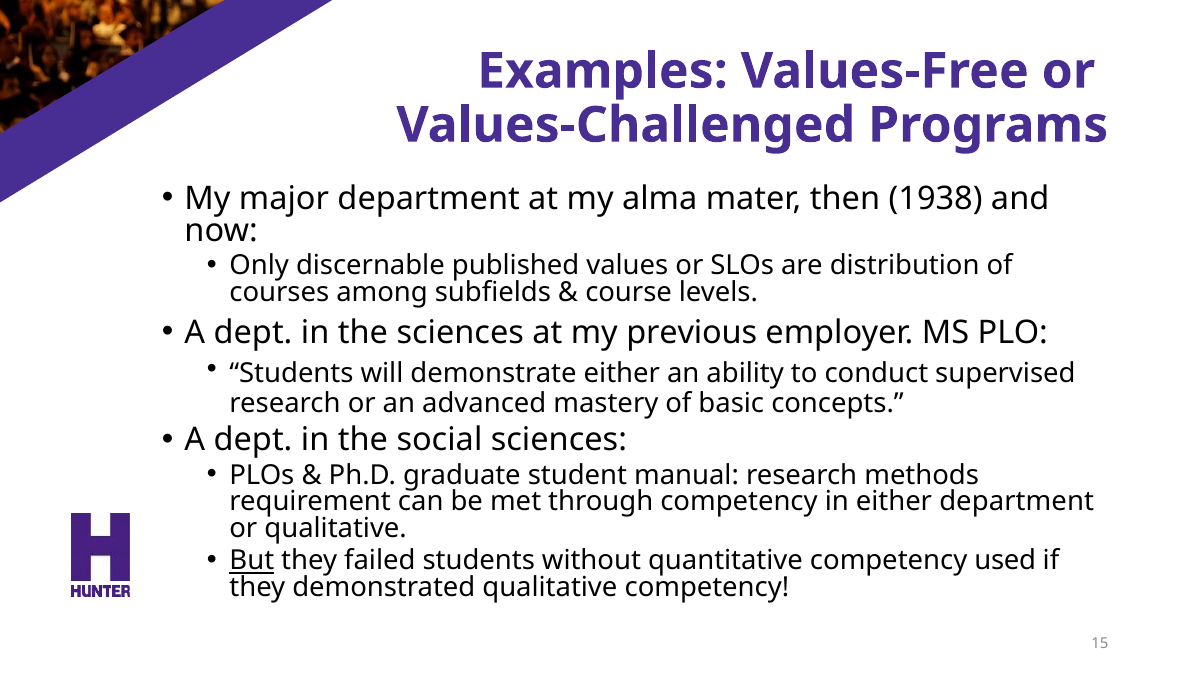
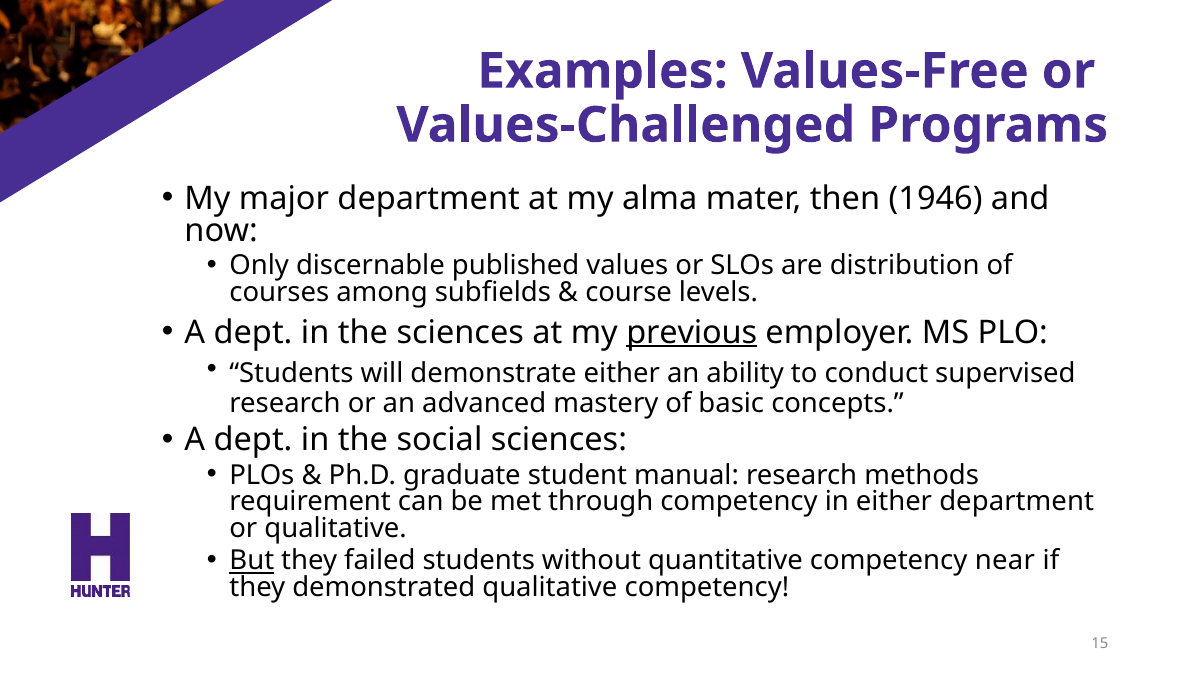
1938: 1938 -> 1946 (936, 199)
previous underline: none -> present (692, 332)
used: used -> near (1005, 561)
